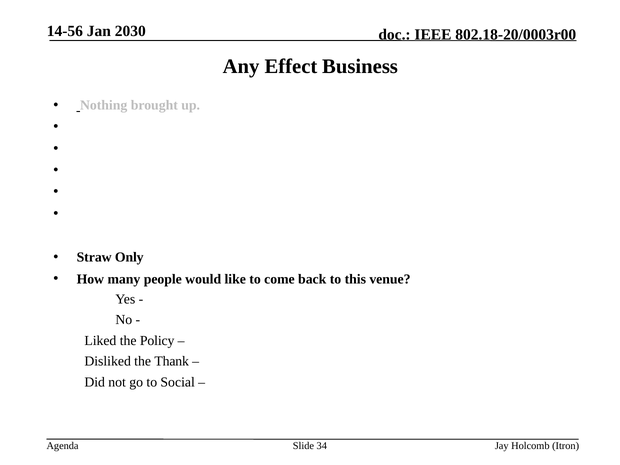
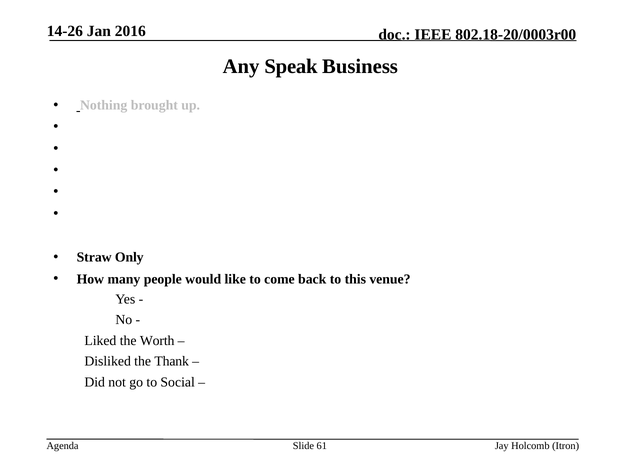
14-56: 14-56 -> 14-26 (65, 31)
2030: 2030 -> 2016 (130, 31)
Effect: Effect -> Speak (291, 66)
Policy: Policy -> Worth (157, 341)
34: 34 -> 61 (322, 446)
